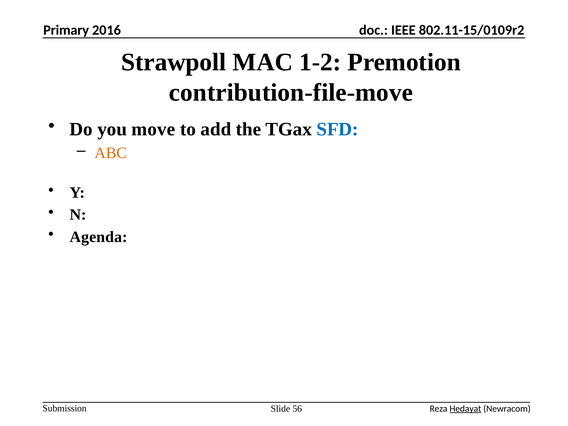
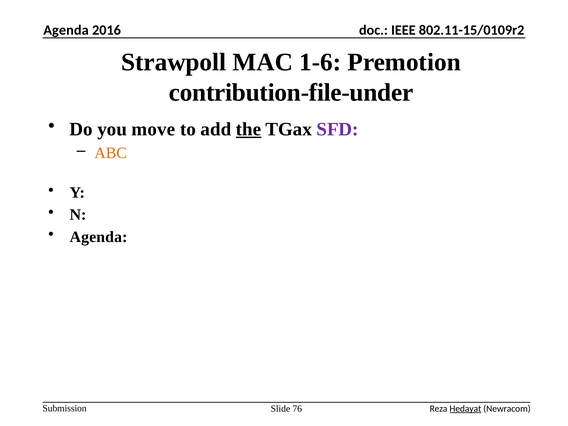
Primary: Primary -> Agenda (66, 30)
1-2: 1-2 -> 1-6 (320, 62)
contribution-file-move: contribution-file-move -> contribution-file-under (291, 93)
the underline: none -> present (249, 129)
SFD colour: blue -> purple (338, 129)
56: 56 -> 76 (297, 409)
